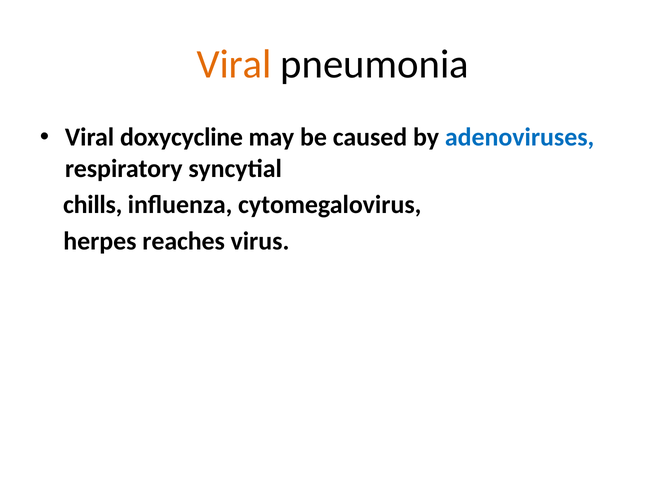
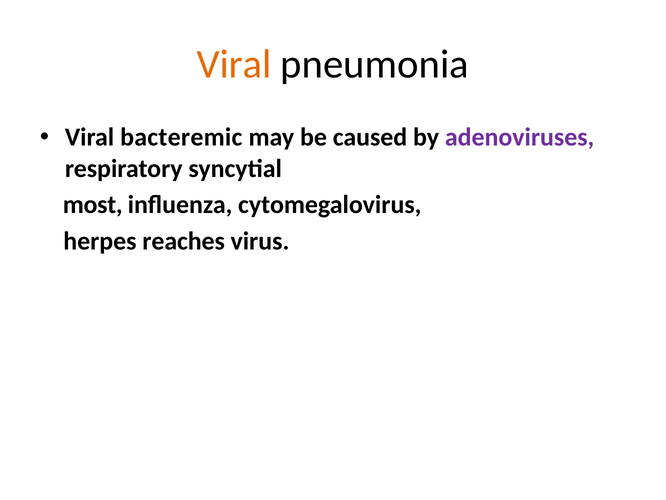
doxycycline: doxycycline -> bacteremic (181, 137)
adenoviruses colour: blue -> purple (520, 137)
chills: chills -> most (93, 205)
